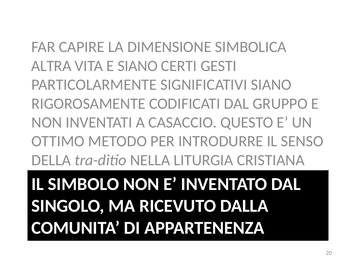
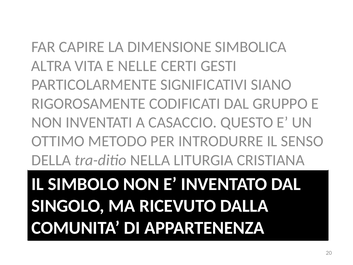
E SIANO: SIANO -> NELLE (137, 66)
